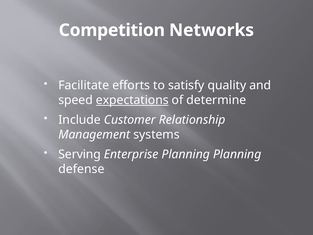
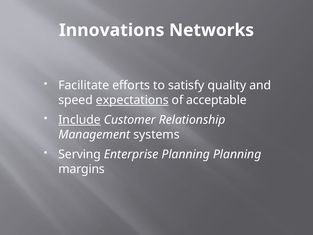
Competition: Competition -> Innovations (112, 30)
determine: determine -> acceptable (216, 100)
Include underline: none -> present (80, 120)
defense: defense -> margins (82, 169)
